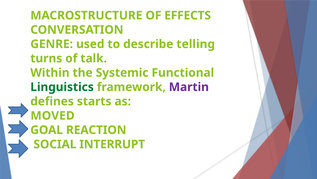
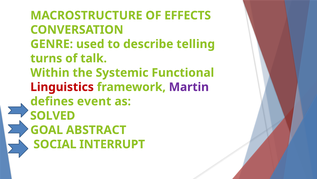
Linguistics colour: green -> red (62, 87)
starts: starts -> event (94, 101)
MOVED: MOVED -> SOLVED (53, 115)
REACTION: REACTION -> ABSTRACT (96, 130)
